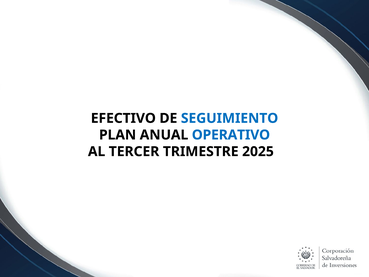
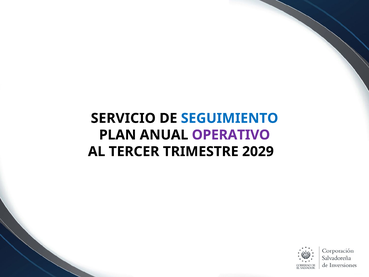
EFECTIVO: EFECTIVO -> SERVICIO (123, 118)
OPERATIVO colour: blue -> purple (231, 135)
2025: 2025 -> 2029 (258, 151)
